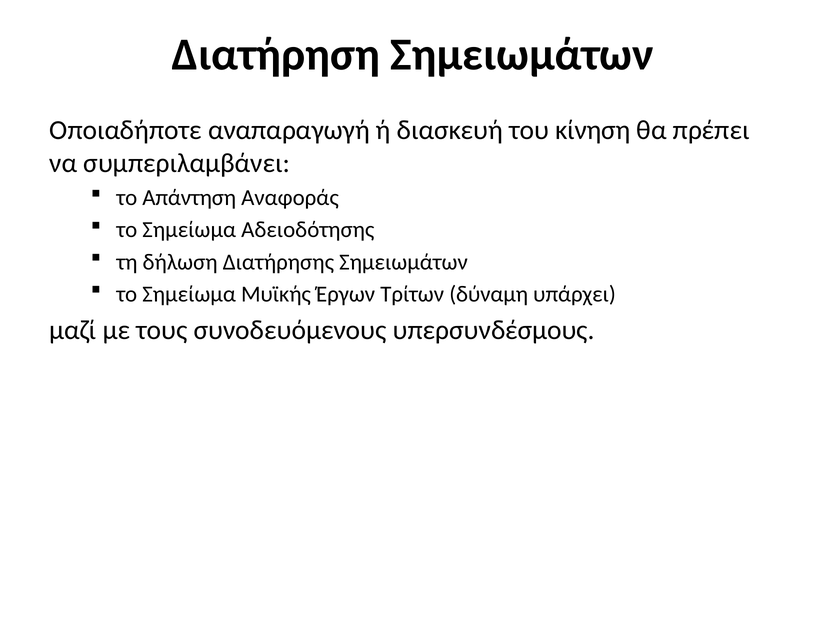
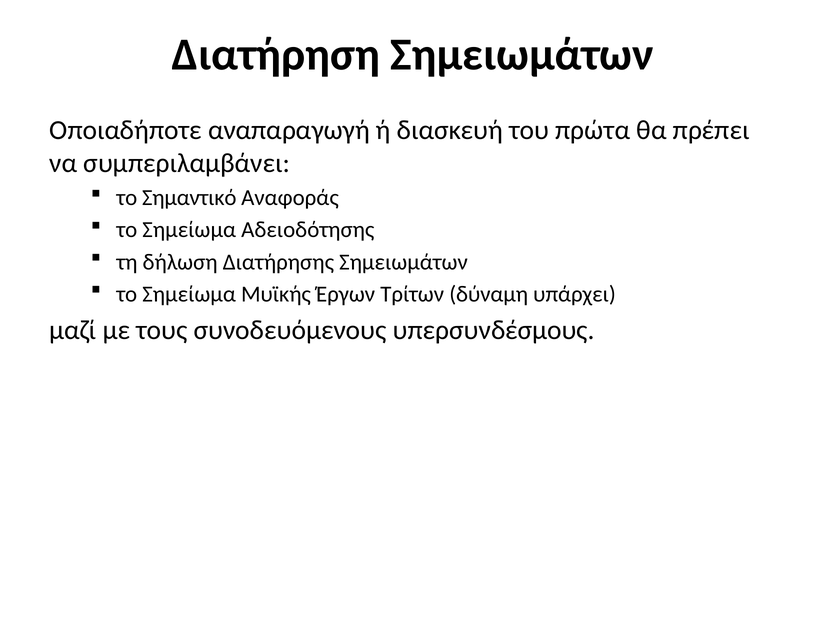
κίνηση: κίνηση -> πρώτα (593, 130)
Απάντηση: Απάντηση -> Σημαντικό (189, 198)
